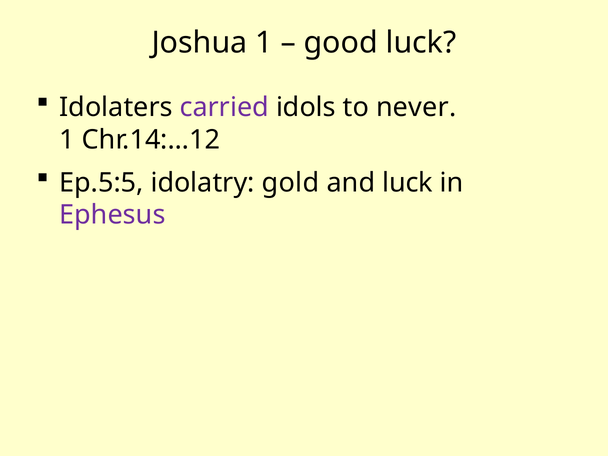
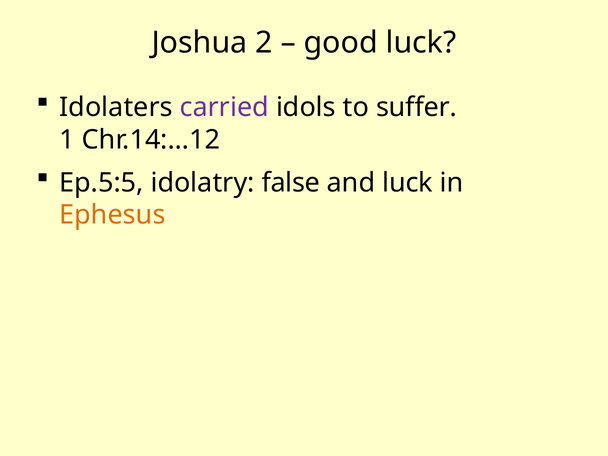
Joshua 1: 1 -> 2 (264, 43)
never: never -> suffer (417, 107)
gold: gold -> false (291, 183)
Ephesus colour: purple -> orange (112, 215)
